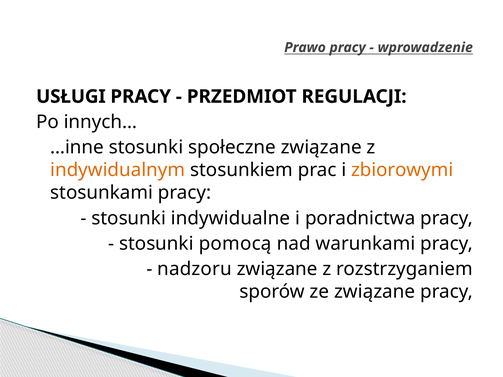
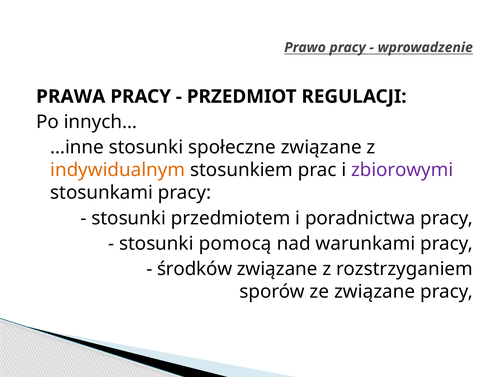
USŁUGI: USŁUGI -> PRAWA (71, 97)
zbiorowymi colour: orange -> purple (402, 170)
indywidualne: indywidualne -> przedmiotem (231, 218)
nadzoru: nadzoru -> środków (195, 269)
